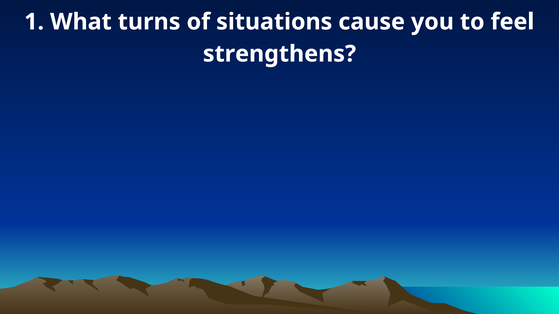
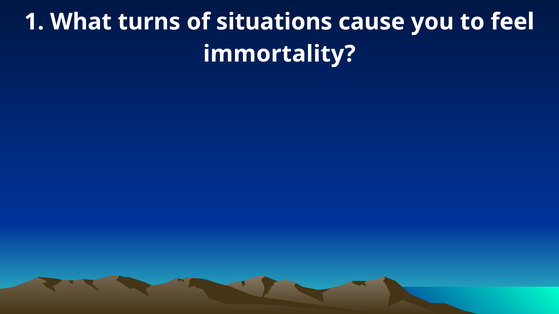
strengthens: strengthens -> immortality (279, 54)
